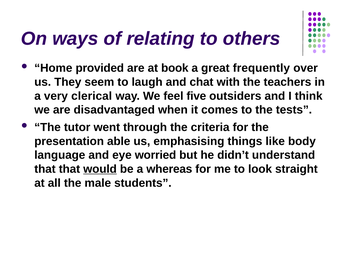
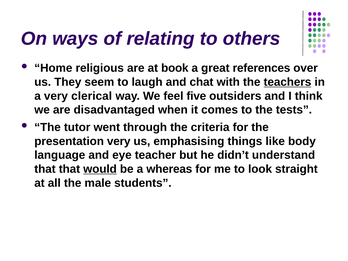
provided: provided -> religious (100, 68)
frequently: frequently -> references (262, 68)
teachers underline: none -> present (287, 82)
presentation able: able -> very (119, 141)
worried: worried -> teacher (155, 155)
